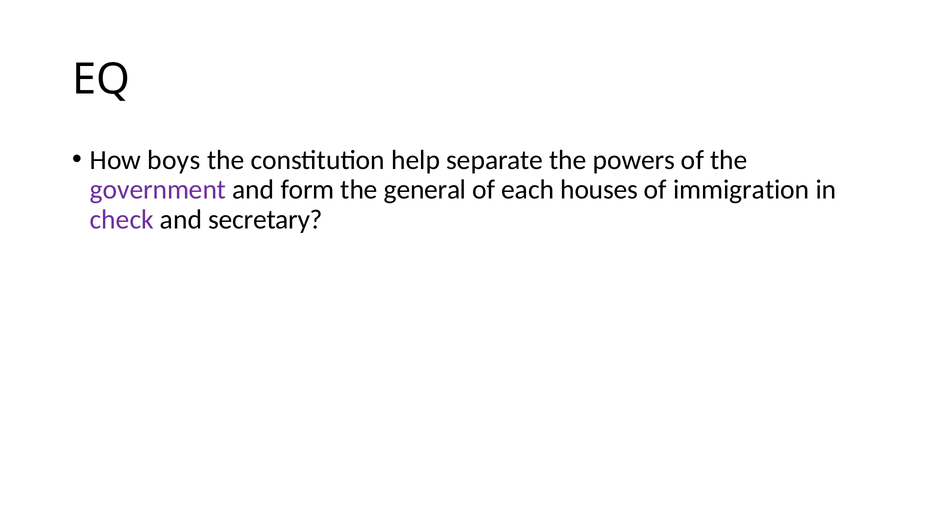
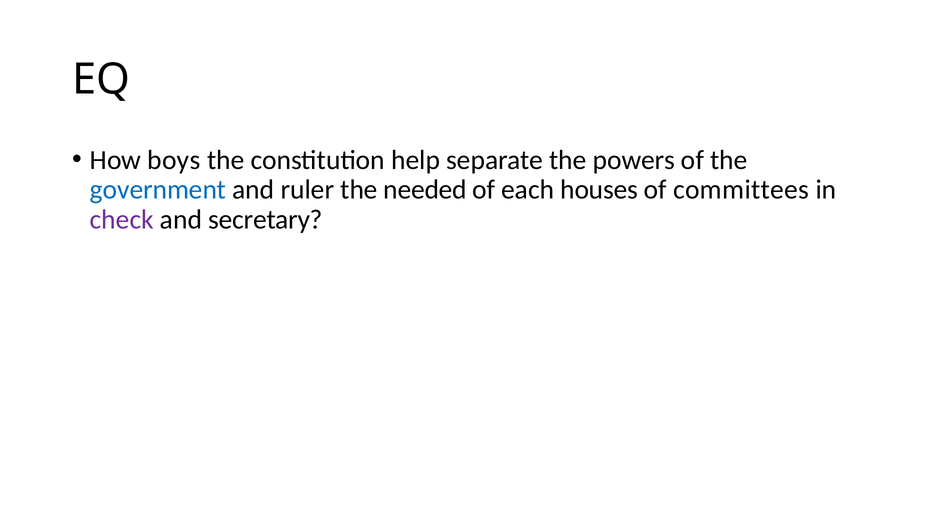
government colour: purple -> blue (158, 190)
form: form -> ruler (307, 190)
general: general -> needed (425, 190)
immigration: immigration -> committees (741, 190)
